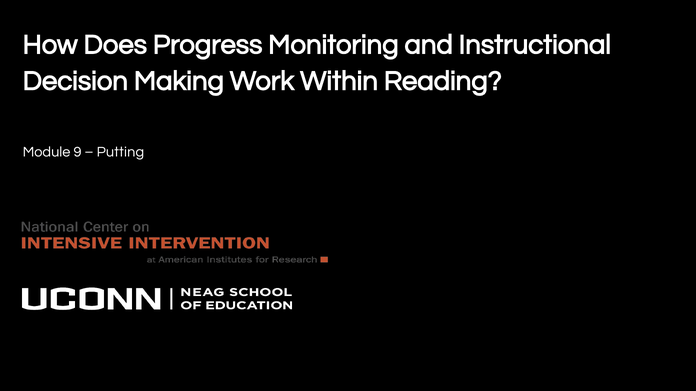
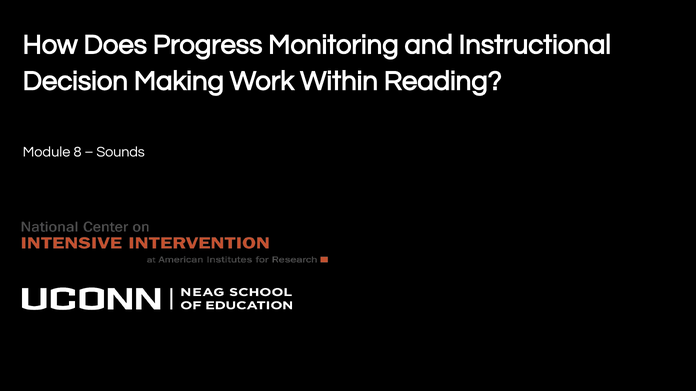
9: 9 -> 8 (78, 152)
Putting: Putting -> Sounds (121, 152)
